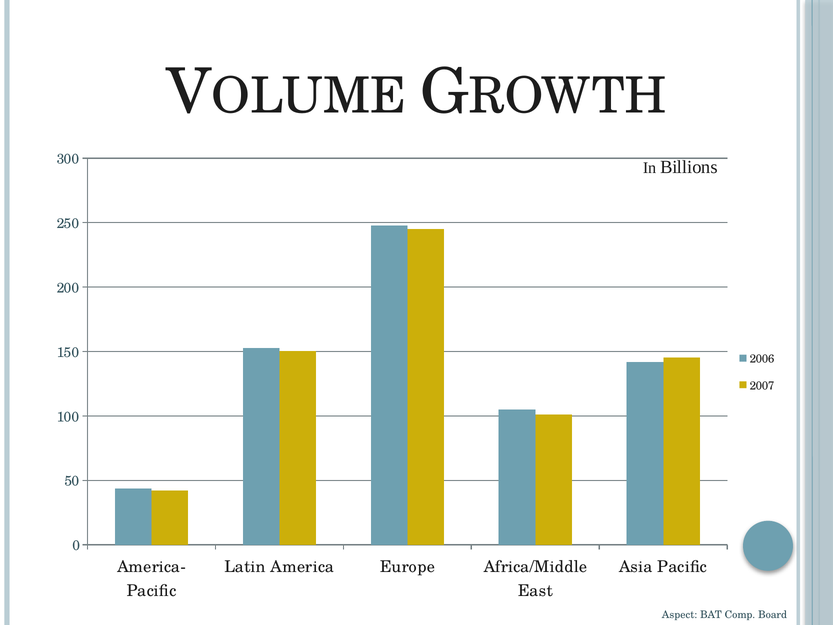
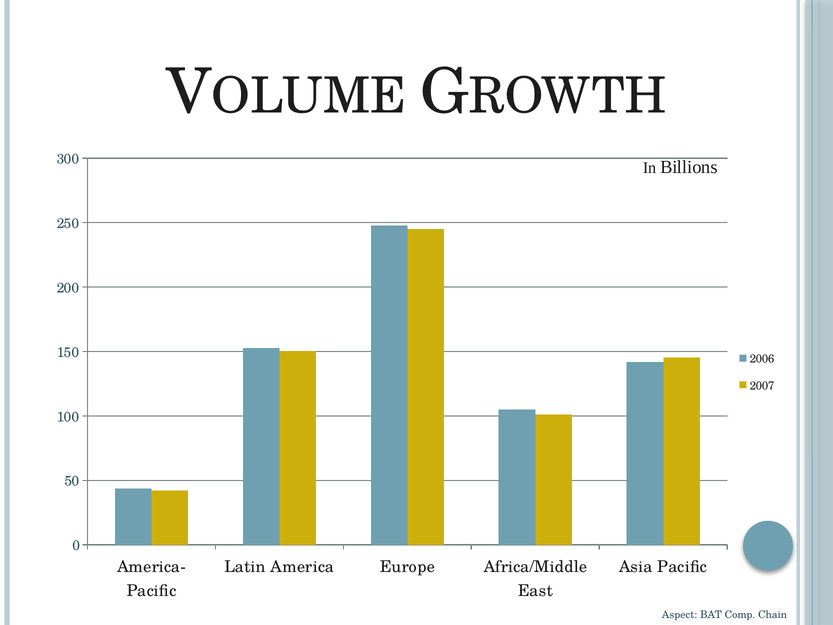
Board: Board -> Chain (773, 615)
